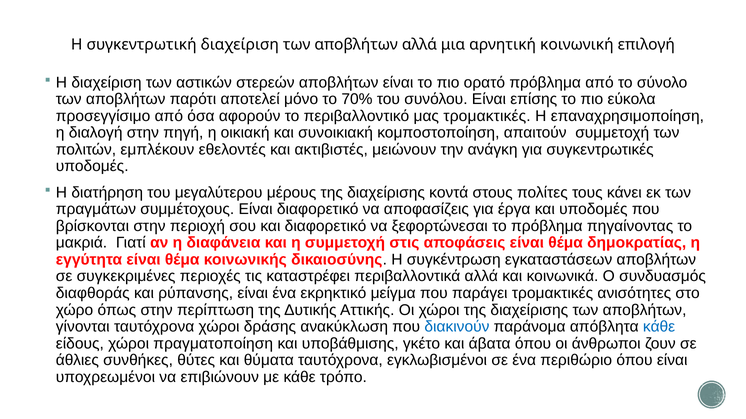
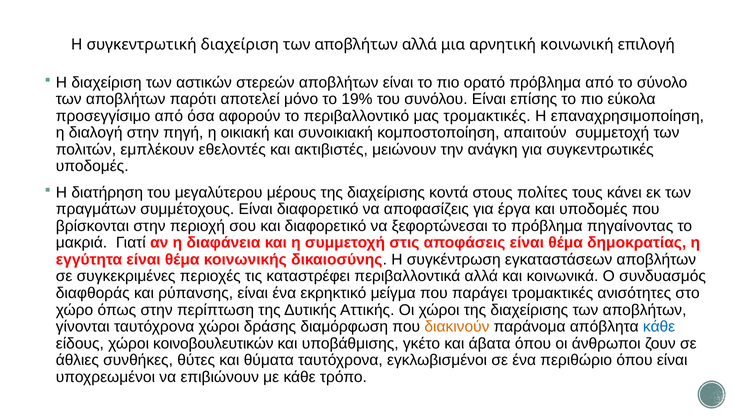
70%: 70% -> 19% (357, 99)
ανακύκλωση: ανακύκλωση -> διαμόρφωση (344, 327)
διακινούν colour: blue -> orange (457, 327)
πραγματοποίηση: πραγματοποίηση -> κοινοβουλευτικών (213, 344)
